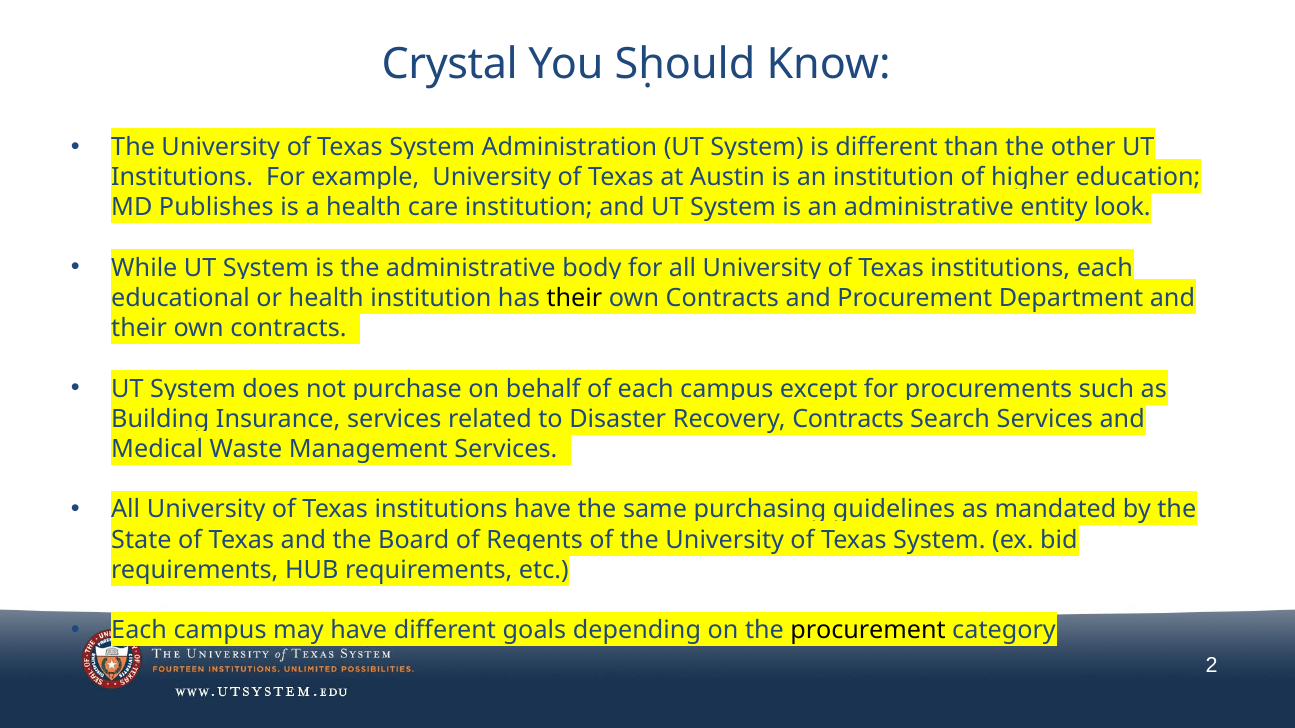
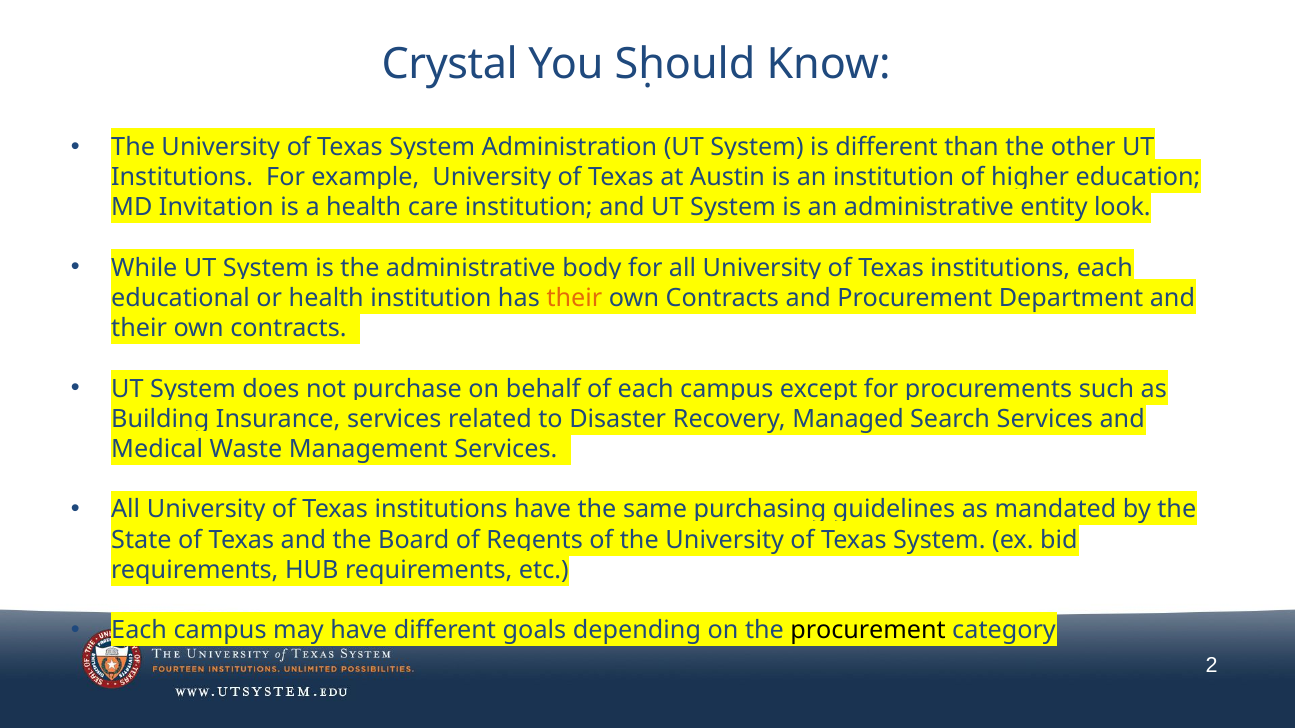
Publishes: Publishes -> Invitation (216, 208)
their colour: black -> orange (574, 298)
Recovery Contracts: Contracts -> Managed (848, 419)
